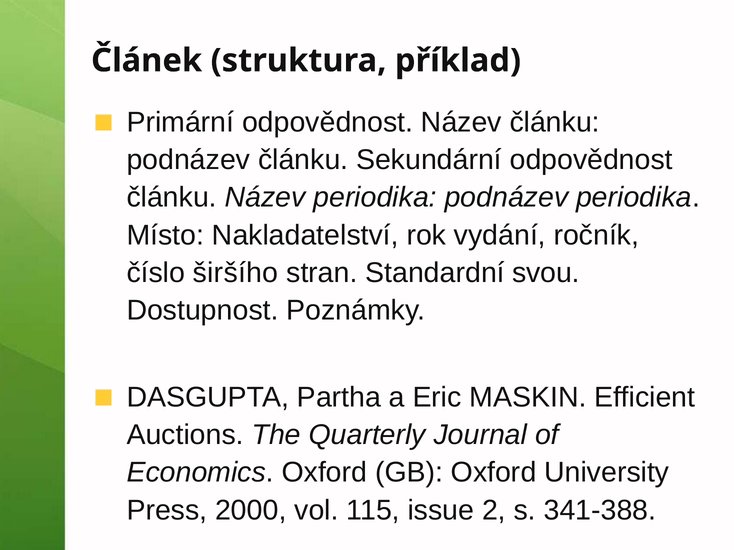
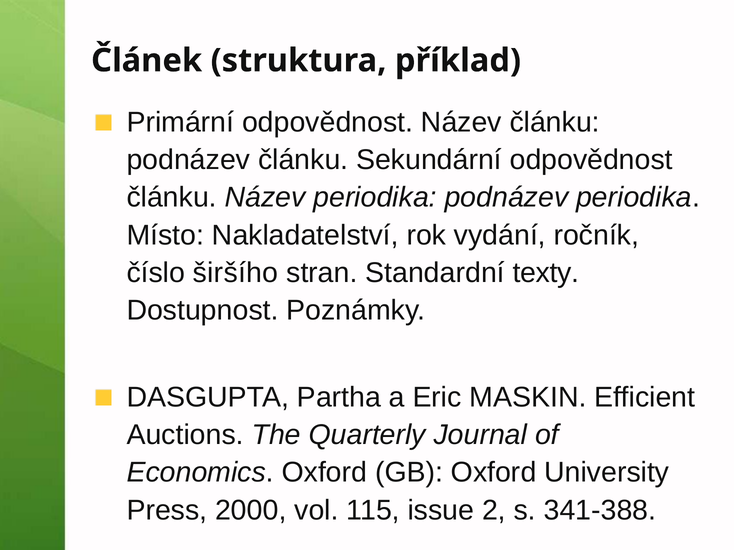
svou: svou -> texty (546, 273)
